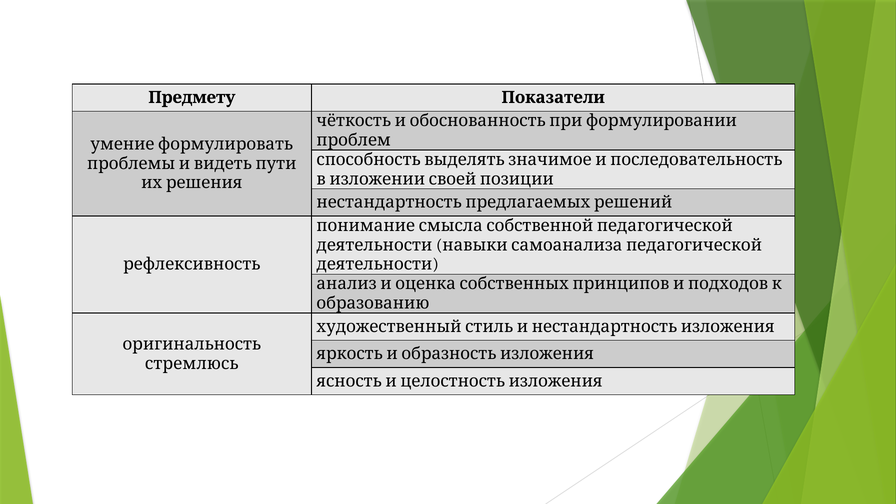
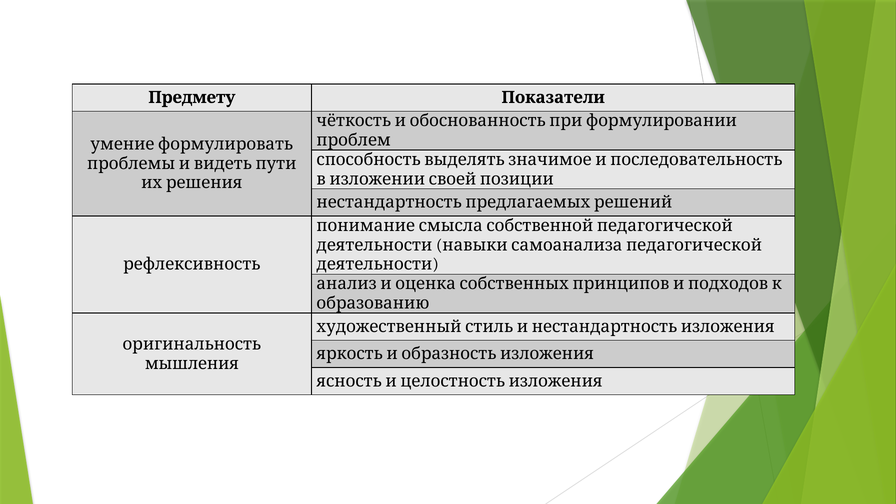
стремлюсь: стремлюсь -> мышления (192, 364)
